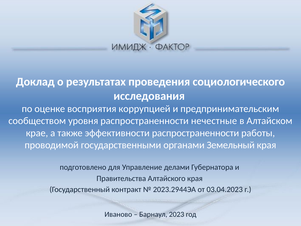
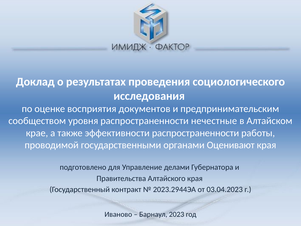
коррупцией: коррупцией -> документов (144, 109)
Земельный: Земельный -> Оценивают (231, 145)
